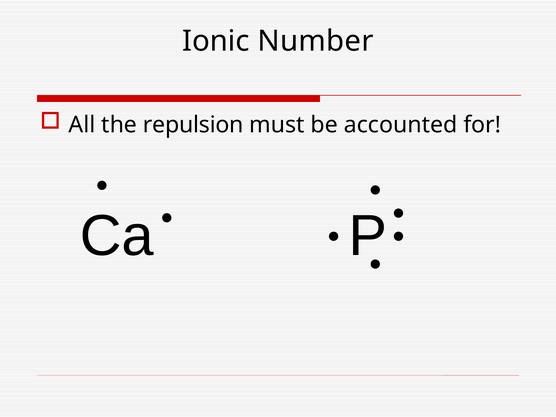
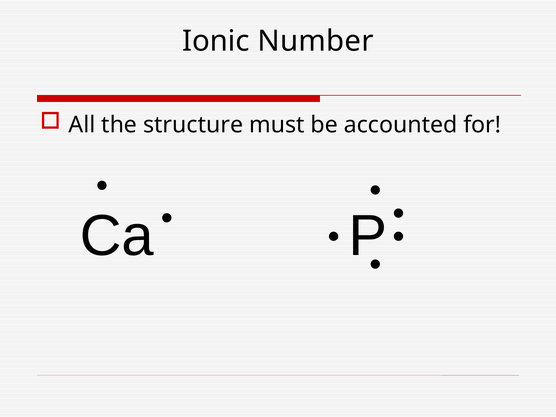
repulsion: repulsion -> structure (193, 125)
